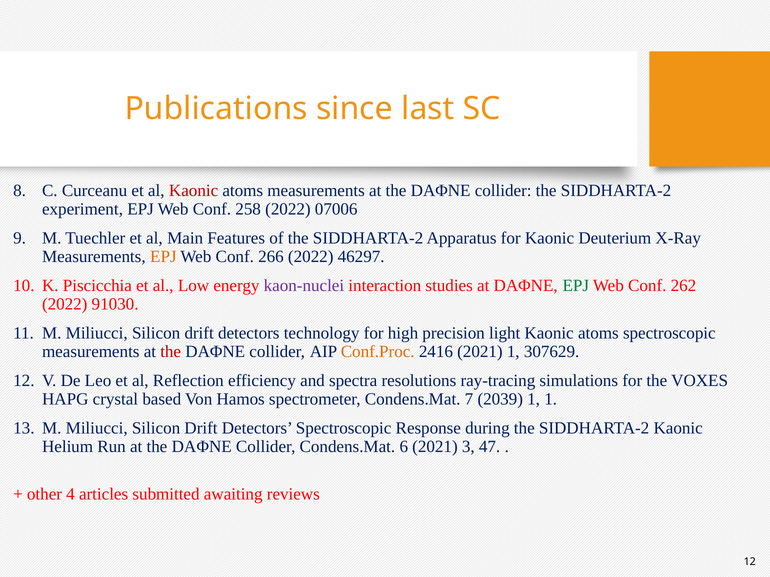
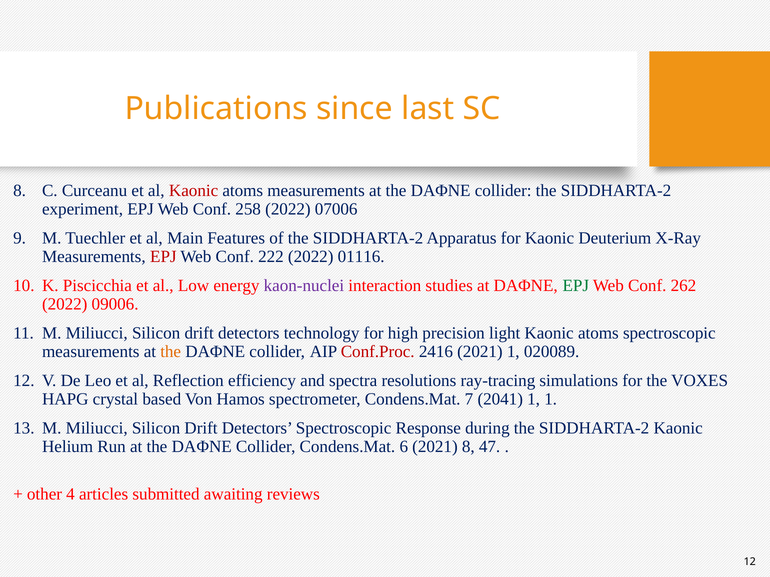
EPJ colour: orange -> red (163, 257)
266: 266 -> 222 (271, 257)
46297: 46297 -> 01116 (361, 257)
91030: 91030 -> 09006 (115, 304)
the colour: red -> orange (171, 352)
Conf.Proc colour: orange -> red (378, 352)
307629: 307629 -> 020089 (552, 352)
2039: 2039 -> 2041 (500, 400)
2021 3: 3 -> 8 (468, 447)
